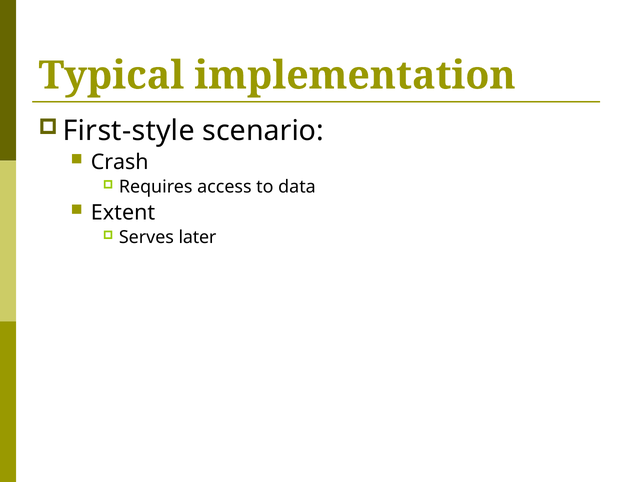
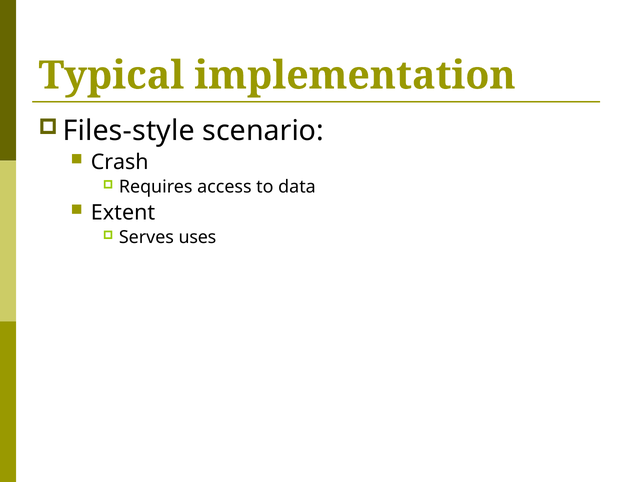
First-style: First-style -> Files-style (129, 131)
later: later -> uses (197, 237)
